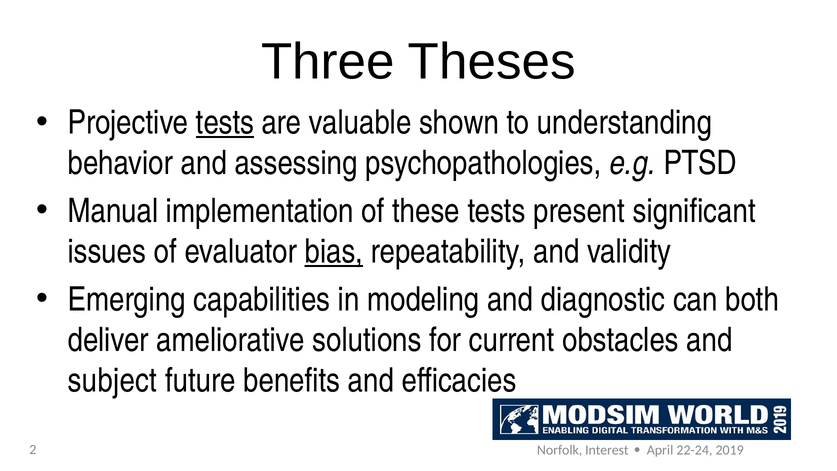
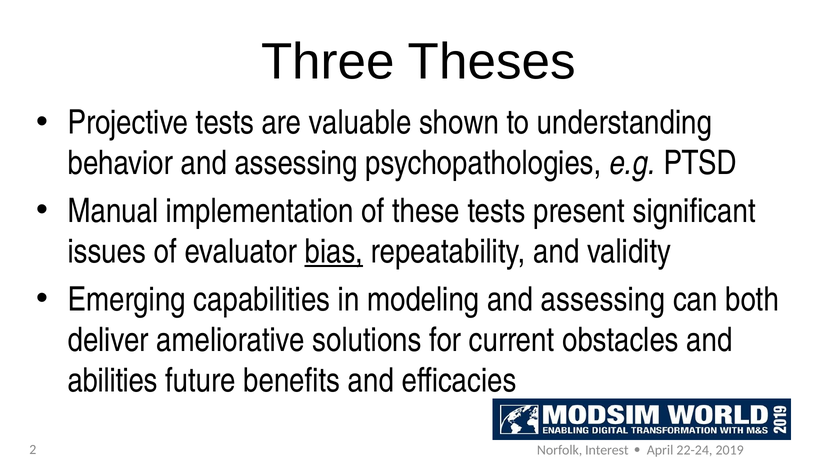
tests underline: present -> none (225, 123)
modeling and diagnostic: diagnostic -> assessing (603, 299)
subject: subject -> abilities (113, 380)
